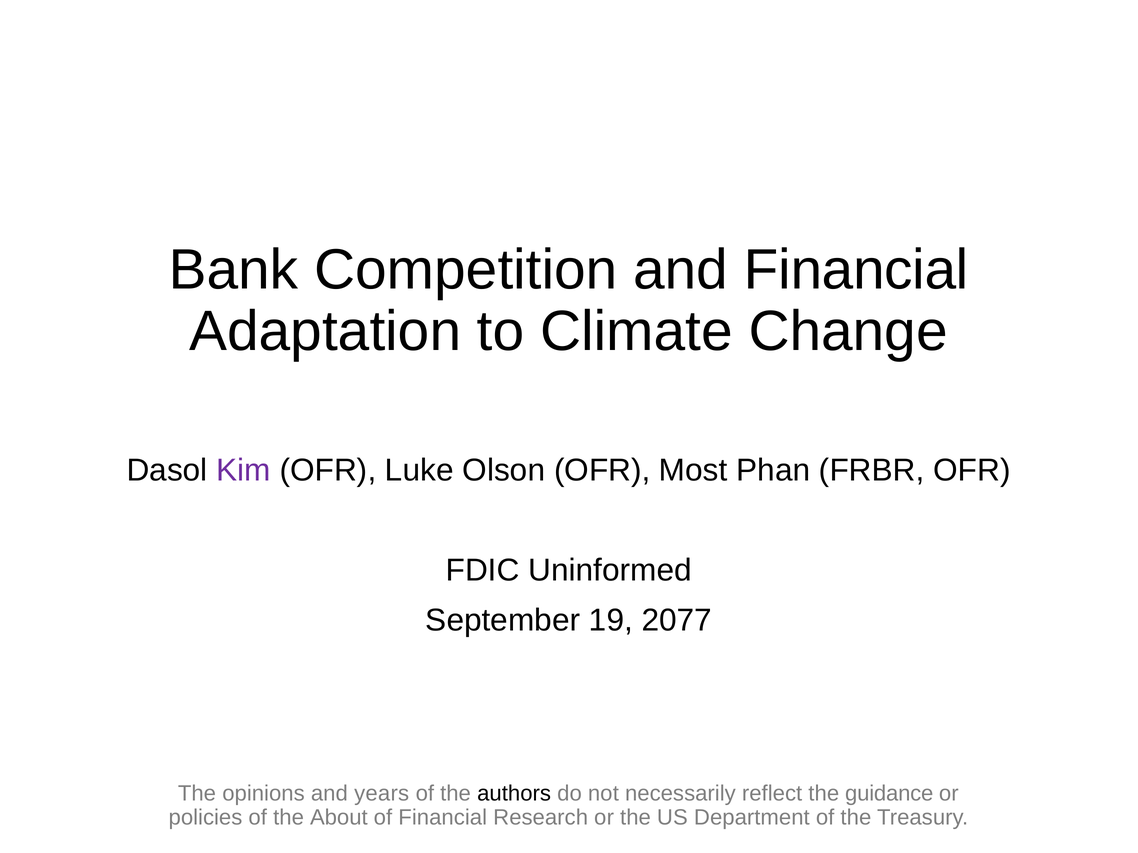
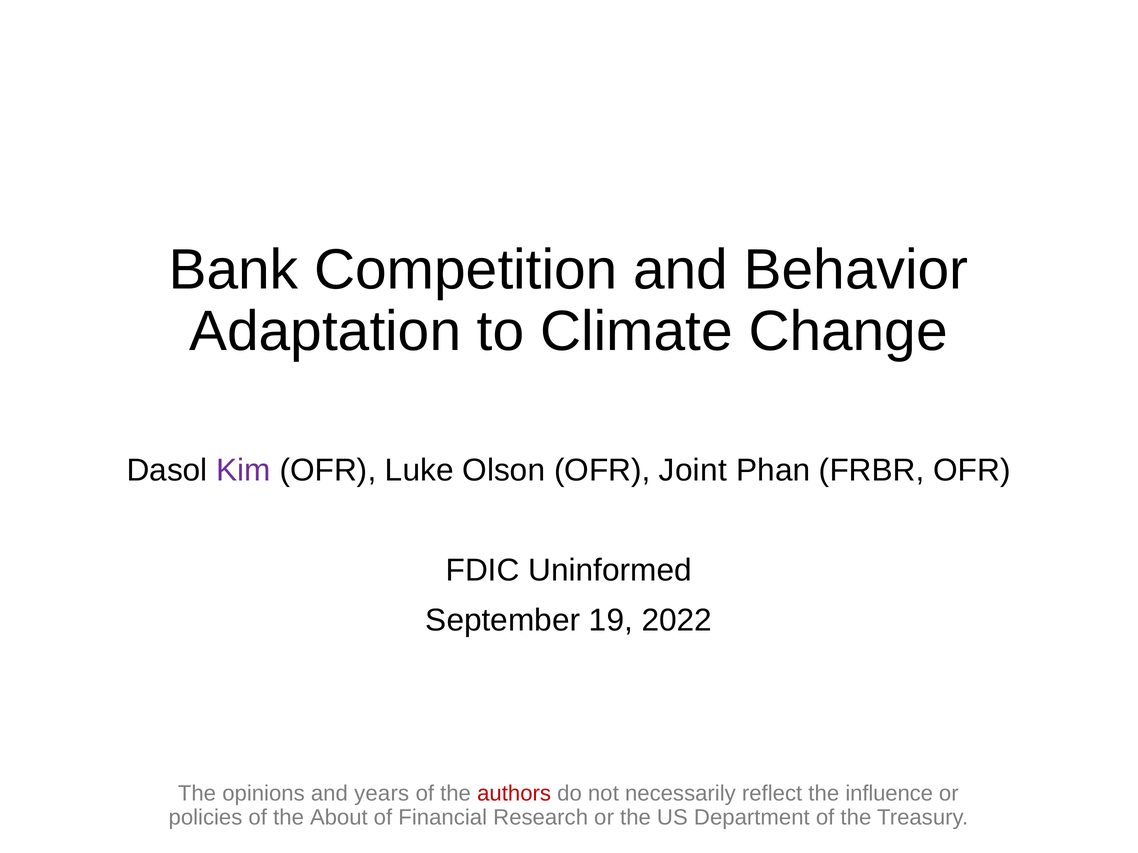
and Financial: Financial -> Behavior (856, 270)
Most: Most -> Joint (693, 471)
2077: 2077 -> 2022 (677, 621)
authors colour: black -> red (514, 794)
guidance: guidance -> influence (889, 794)
